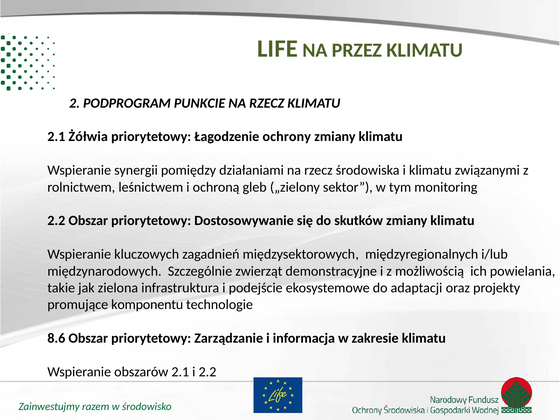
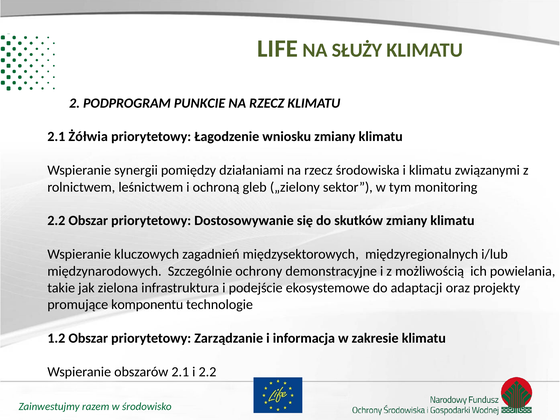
PRZEZ: PRZEZ -> SŁUŻY (357, 50)
ochrony: ochrony -> wniosku (287, 137)
zwierząt: zwierząt -> ochrony (259, 271)
8.6: 8.6 -> 1.2 (56, 338)
